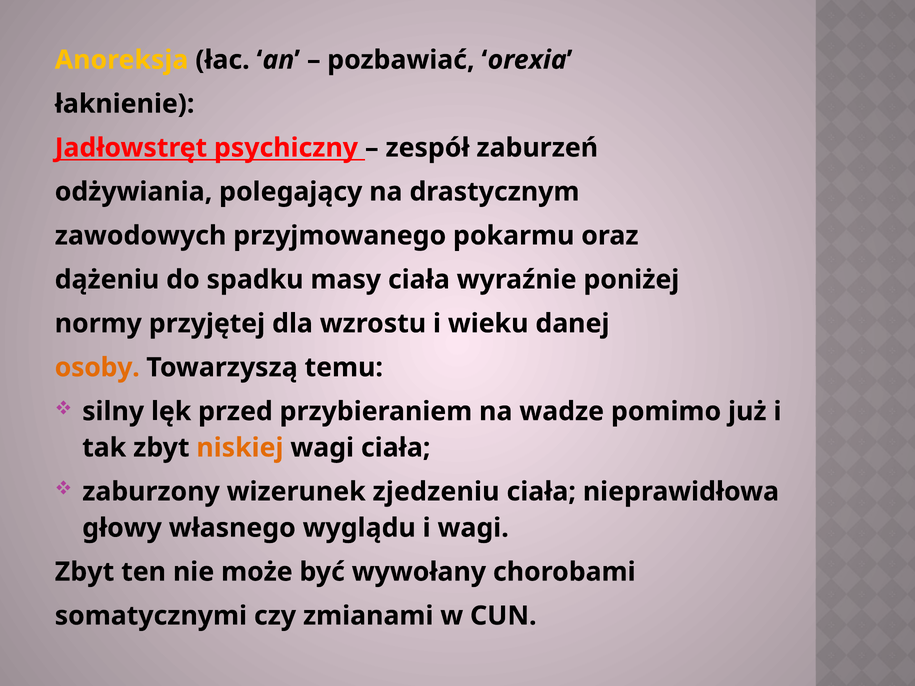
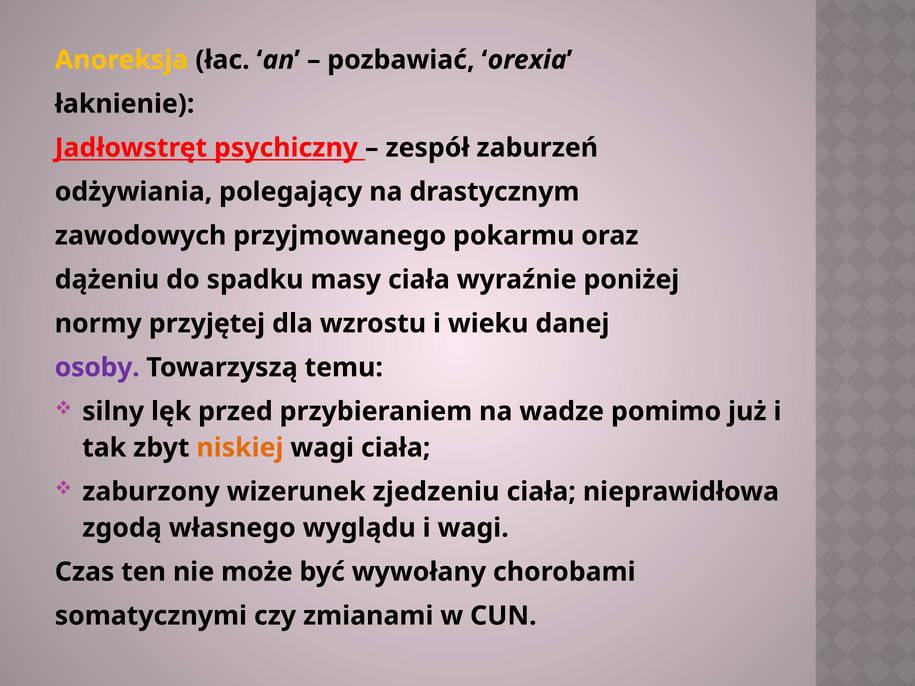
osoby colour: orange -> purple (97, 368)
głowy: głowy -> zgodą (122, 528)
Zbyt: Zbyt -> Czas (85, 572)
